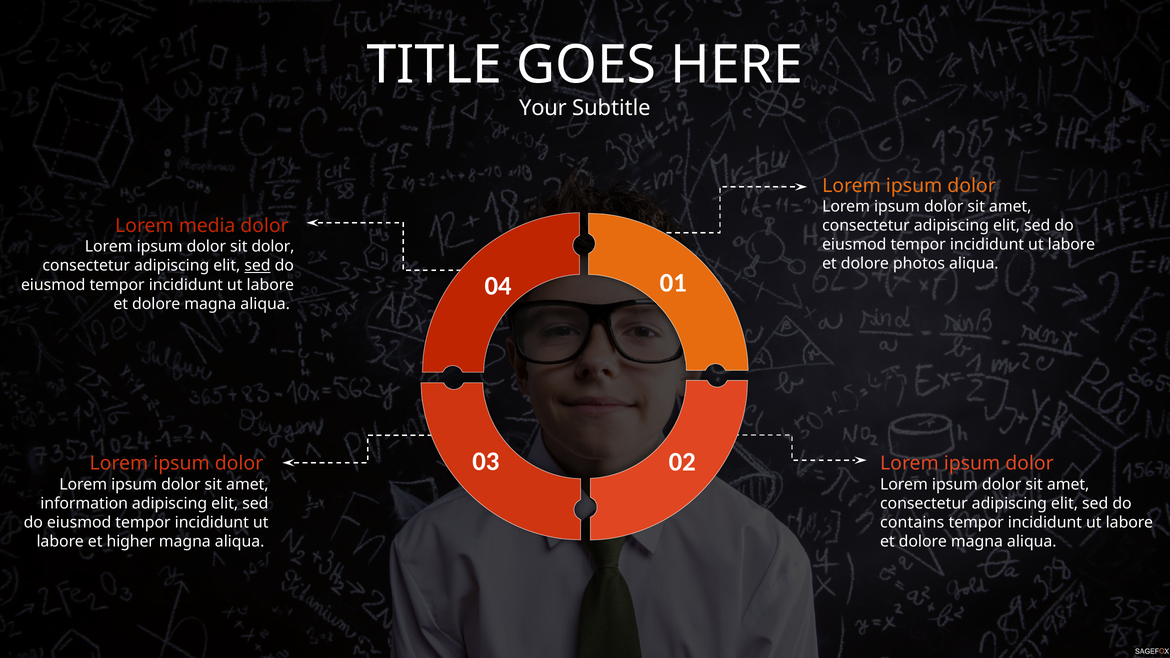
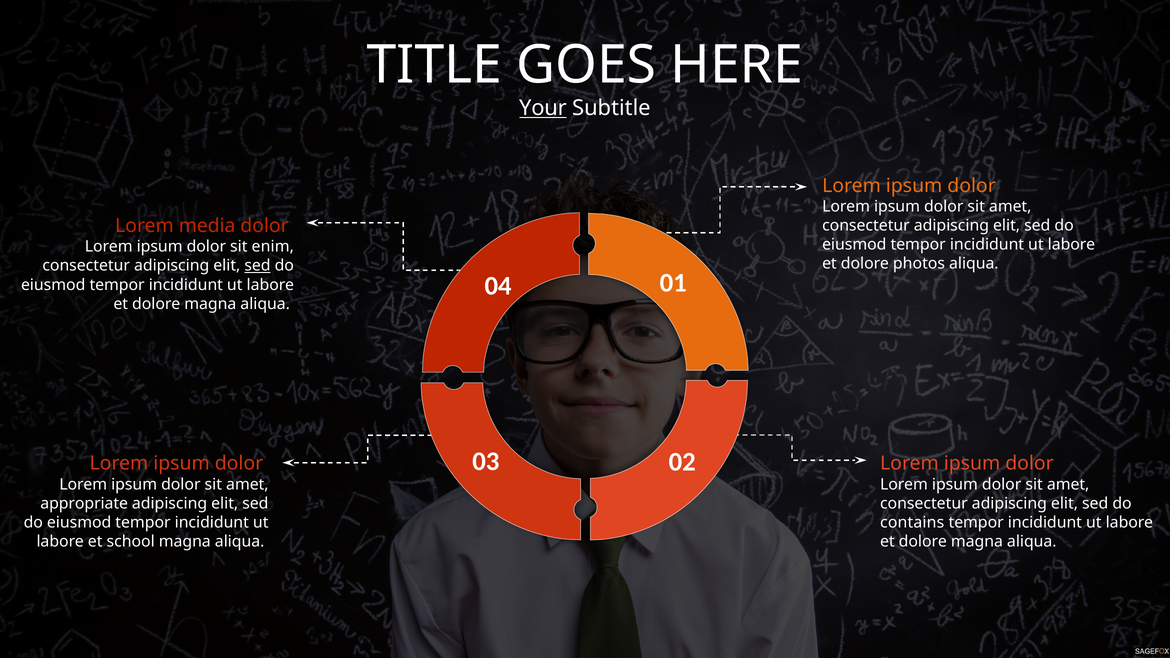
Your underline: none -> present (543, 108)
sit dolor: dolor -> enim (273, 247)
information: information -> appropriate (84, 504)
higher: higher -> school (131, 542)
